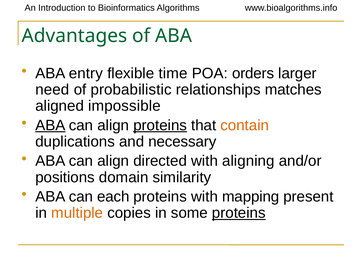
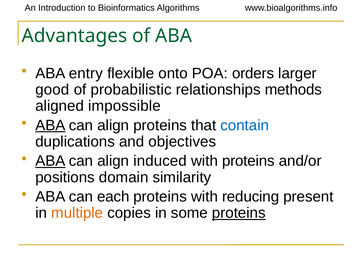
time: time -> onto (173, 73)
need: need -> good (52, 90)
matches: matches -> methods (293, 90)
proteins underline: present -> none (160, 125)
contain colour: orange -> blue (245, 125)
necessary: necessary -> objectives (182, 141)
ABA underline: none -> present (50, 161)
directed: directed -> induced (160, 161)
with aligning: aligning -> proteins (248, 161)
mapping: mapping -> reducing (251, 196)
